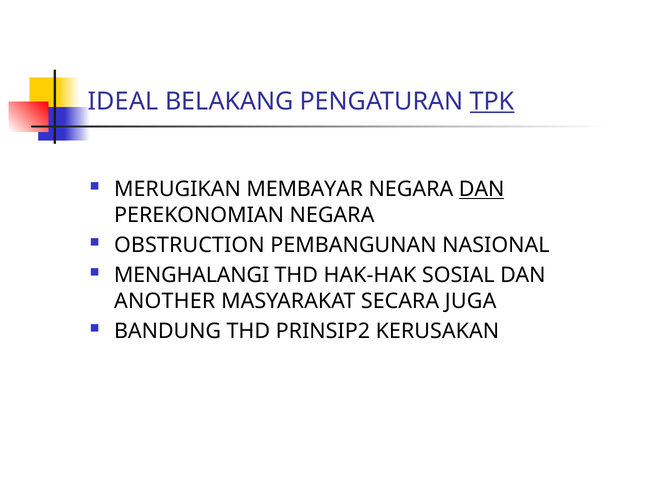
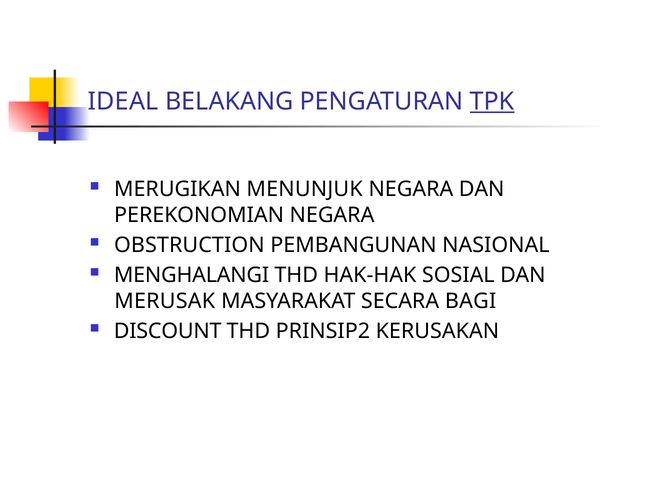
MEMBAYAR: MEMBAYAR -> MENUNJUK (305, 190)
DAN underline: present -> none (482, 190)
ANOTHER: ANOTHER -> MERUSAK (165, 301)
JUGA: JUGA -> BAGI (471, 301)
BANDUNG: BANDUNG -> DISCOUNT (168, 332)
